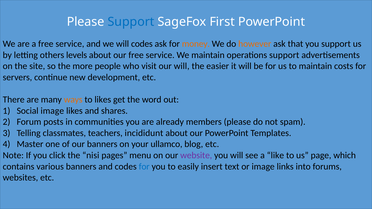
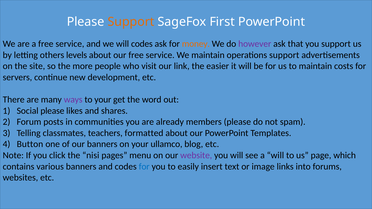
Support colour: blue -> orange (131, 22)
however colour: orange -> purple (255, 44)
our will: will -> link (182, 66)
ways colour: orange -> purple (73, 100)
to likes: likes -> your (103, 100)
Social image: image -> please (52, 111)
incididunt: incididunt -> formatted (144, 133)
Master: Master -> Button (30, 144)
a like: like -> will (275, 155)
